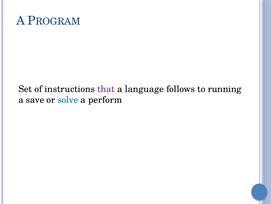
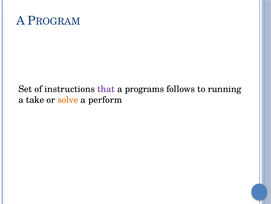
language: language -> programs (144, 89)
save: save -> take (35, 100)
solve colour: blue -> orange (68, 100)
